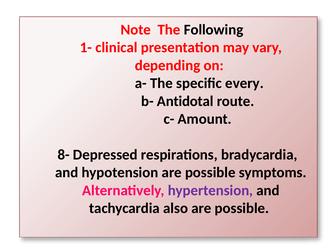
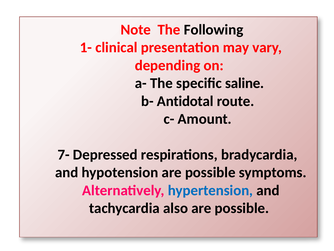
every: every -> saline (245, 83)
8-: 8- -> 7- (64, 154)
hypertension colour: purple -> blue (210, 190)
